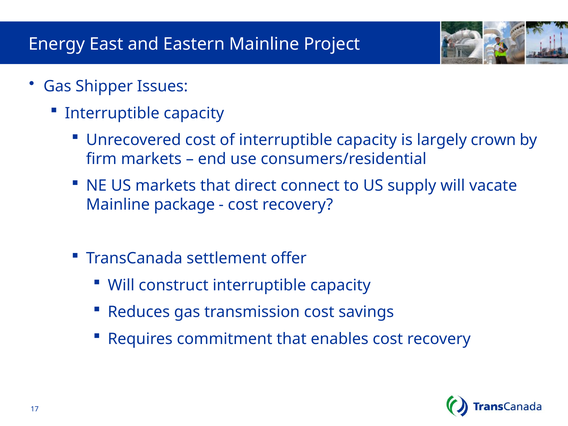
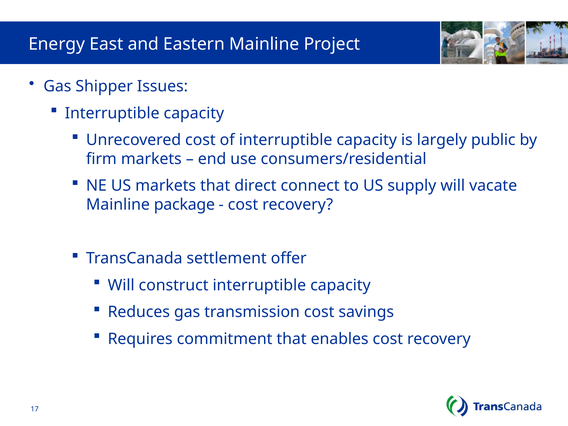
crown: crown -> public (493, 140)
